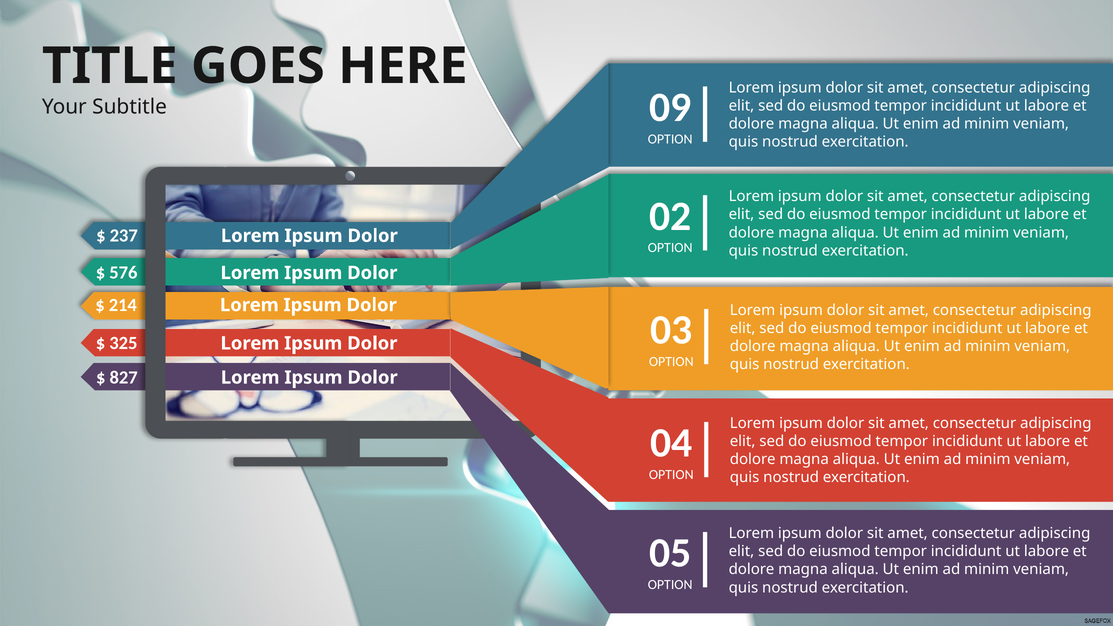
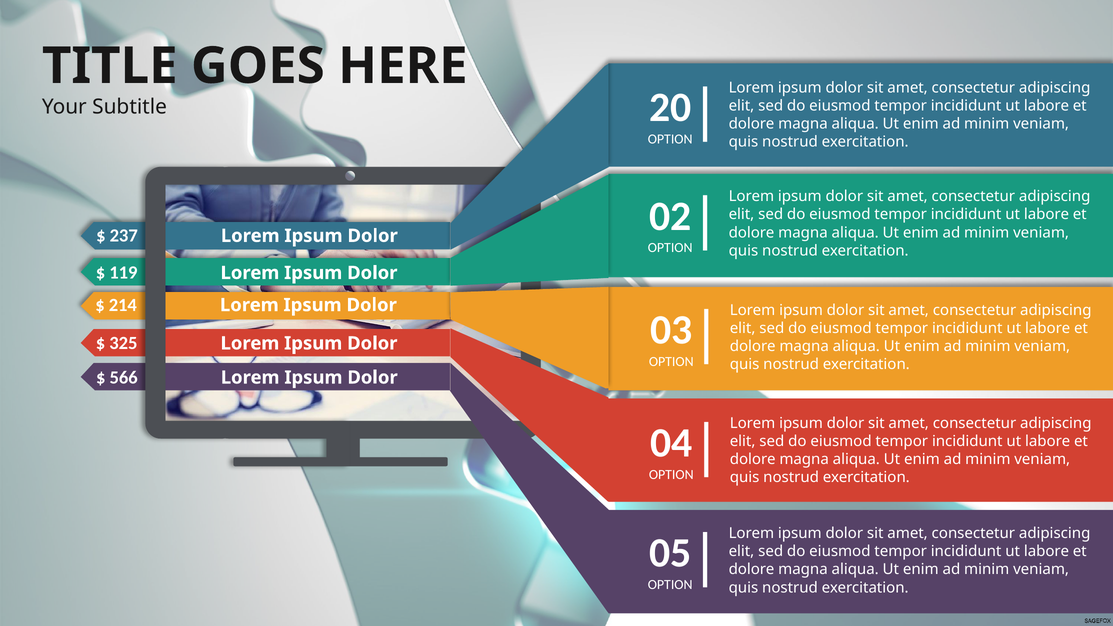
09: 09 -> 20 (670, 108)
576: 576 -> 119 (123, 273)
827: 827 -> 566 (124, 378)
